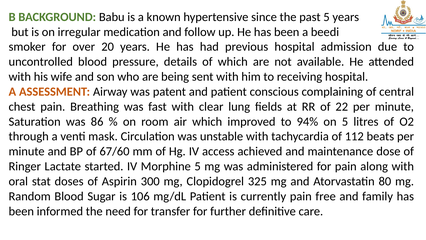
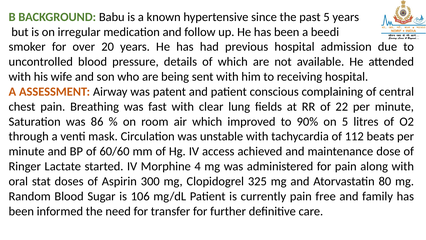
94%: 94% -> 90% (307, 121)
67/60: 67/60 -> 60/60 (114, 151)
Morphine 5: 5 -> 4 (198, 166)
